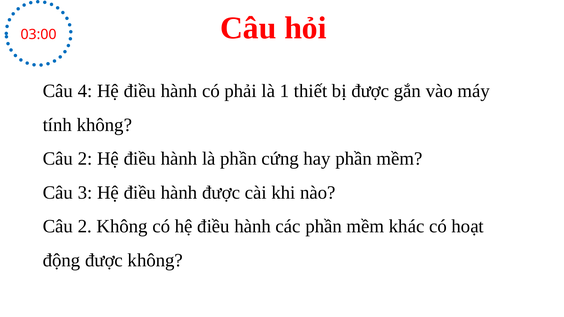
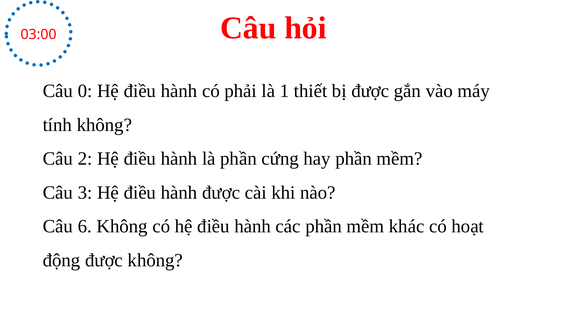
4: 4 -> 0 (85, 91)
2: 2 -> 6 (85, 227)
